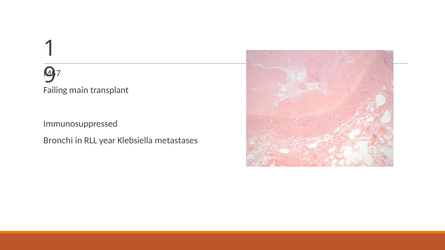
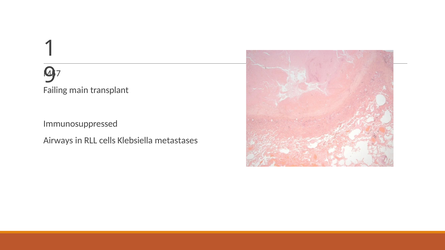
Bronchi: Bronchi -> Airways (58, 141)
year: year -> cells (107, 141)
